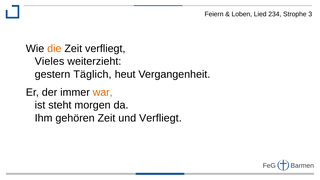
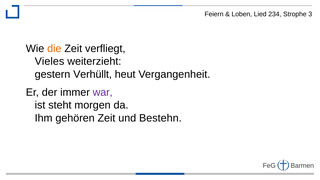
Täglich: Täglich -> Verhüllt (93, 74)
war colour: orange -> purple (103, 92)
und Verfliegt: Verfliegt -> Bestehn (160, 118)
